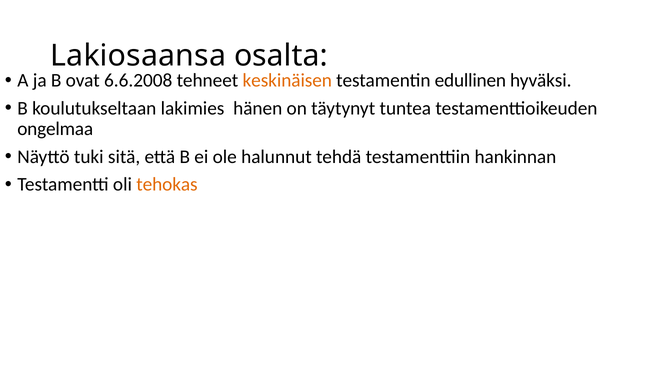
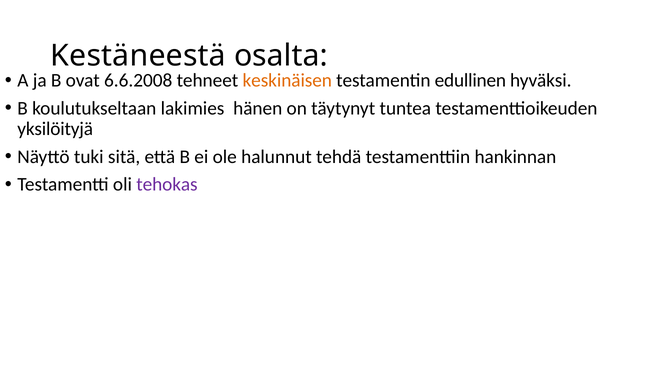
Lakiosaansa: Lakiosaansa -> Kestäneestä (138, 56)
ongelmaa: ongelmaa -> yksilöityjä (55, 129)
tehokas colour: orange -> purple (167, 184)
